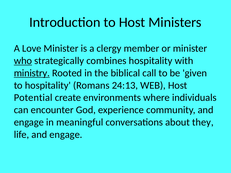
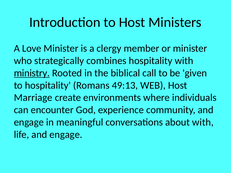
who underline: present -> none (23, 61)
24:13: 24:13 -> 49:13 (125, 85)
Potential: Potential -> Marriage (33, 98)
about they: they -> with (203, 122)
